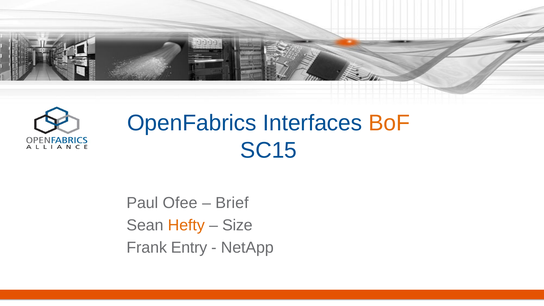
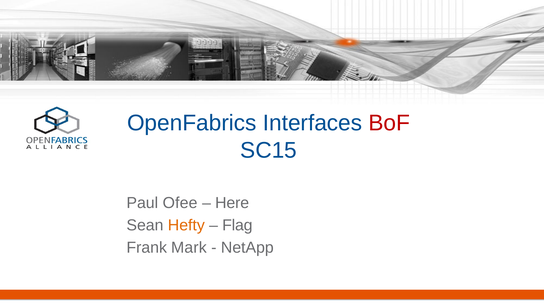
BoF colour: orange -> red (389, 123)
Brief: Brief -> Here (232, 203)
Size: Size -> Flag (237, 225)
Entry: Entry -> Mark (189, 248)
